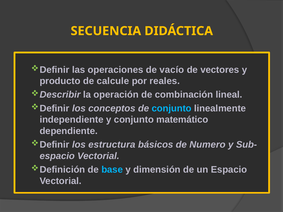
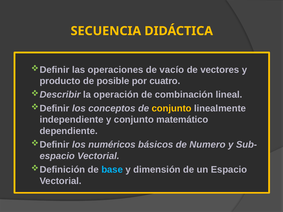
calcule: calcule -> posible (113, 81)
reales: reales -> cuatro (165, 81)
conjunto colour: light blue -> yellow (172, 108)
estructura: estructura -> numéricos (112, 145)
